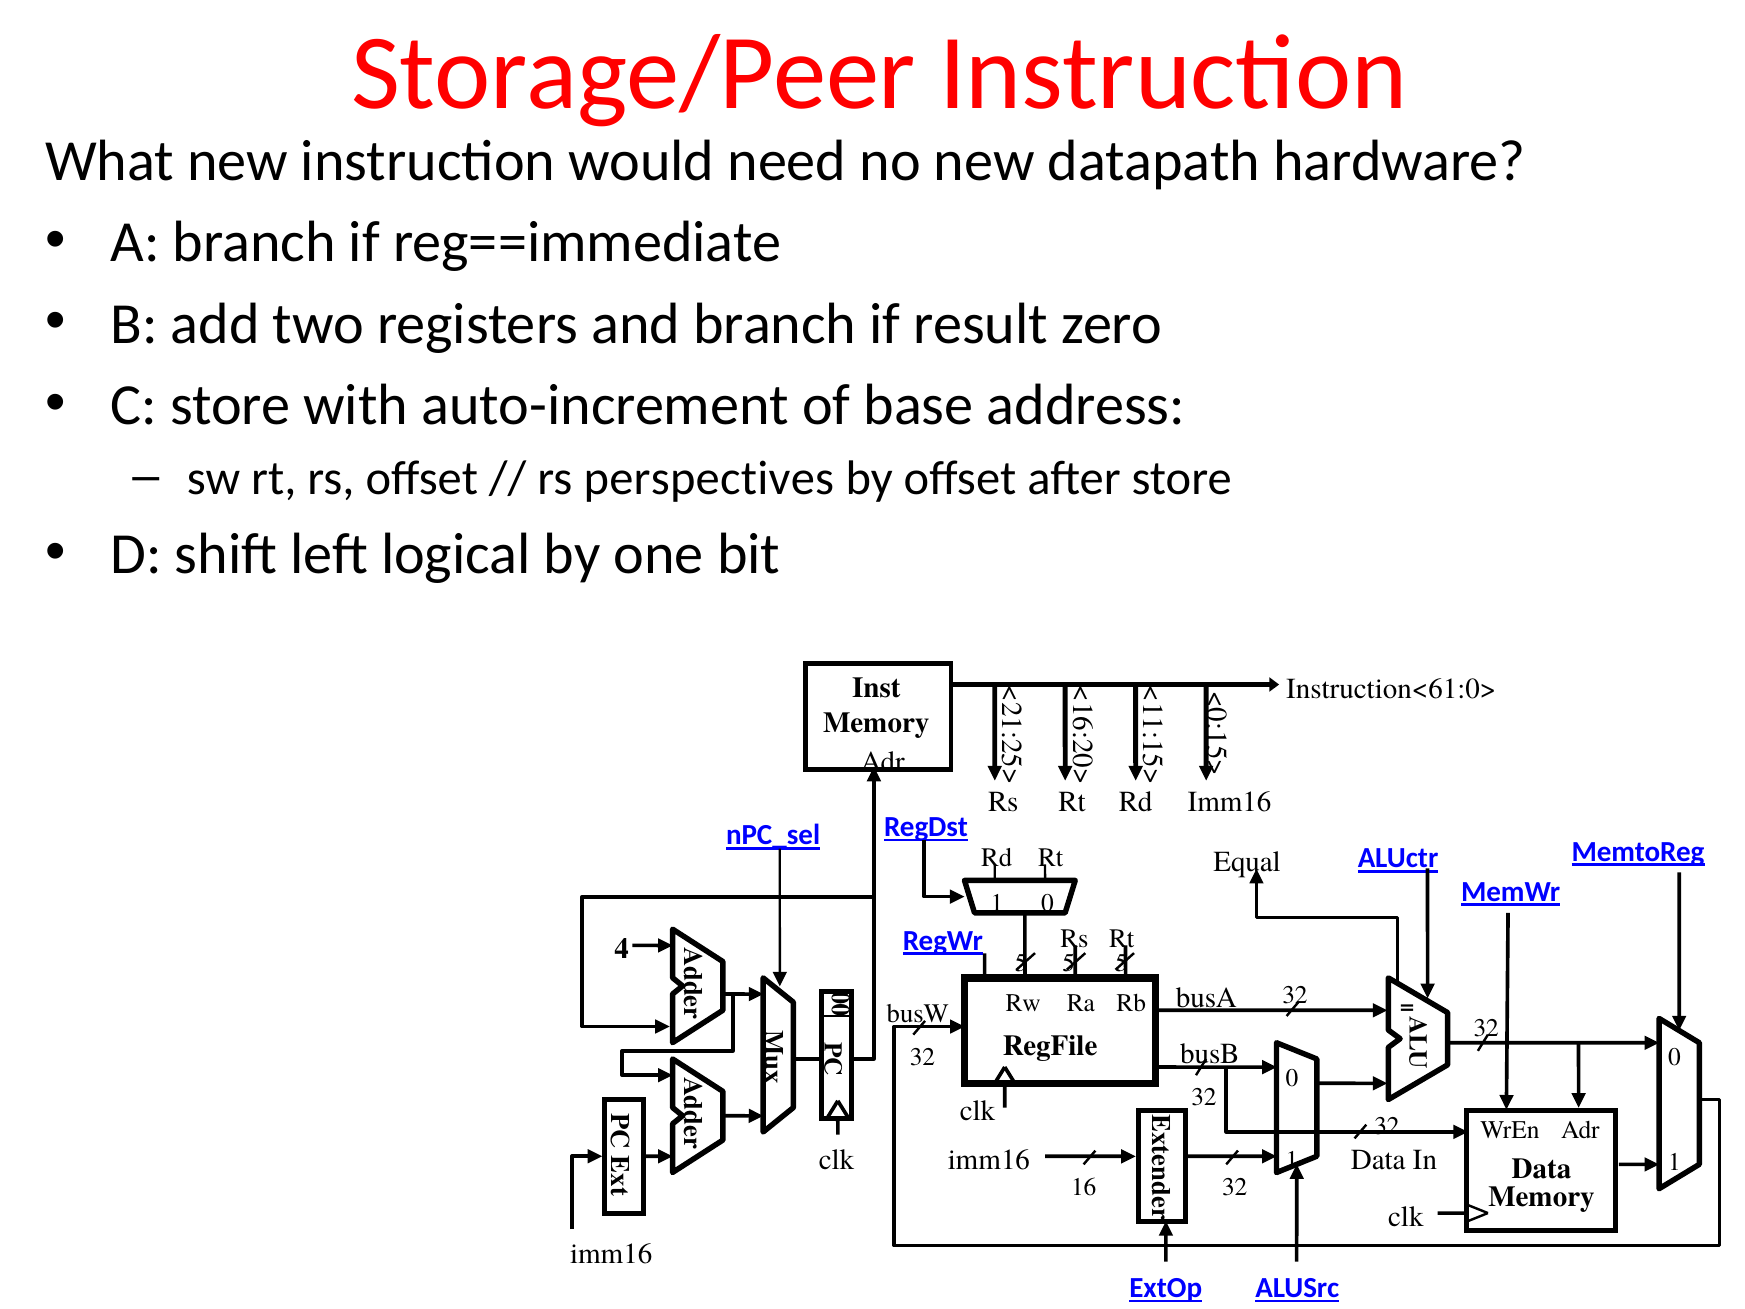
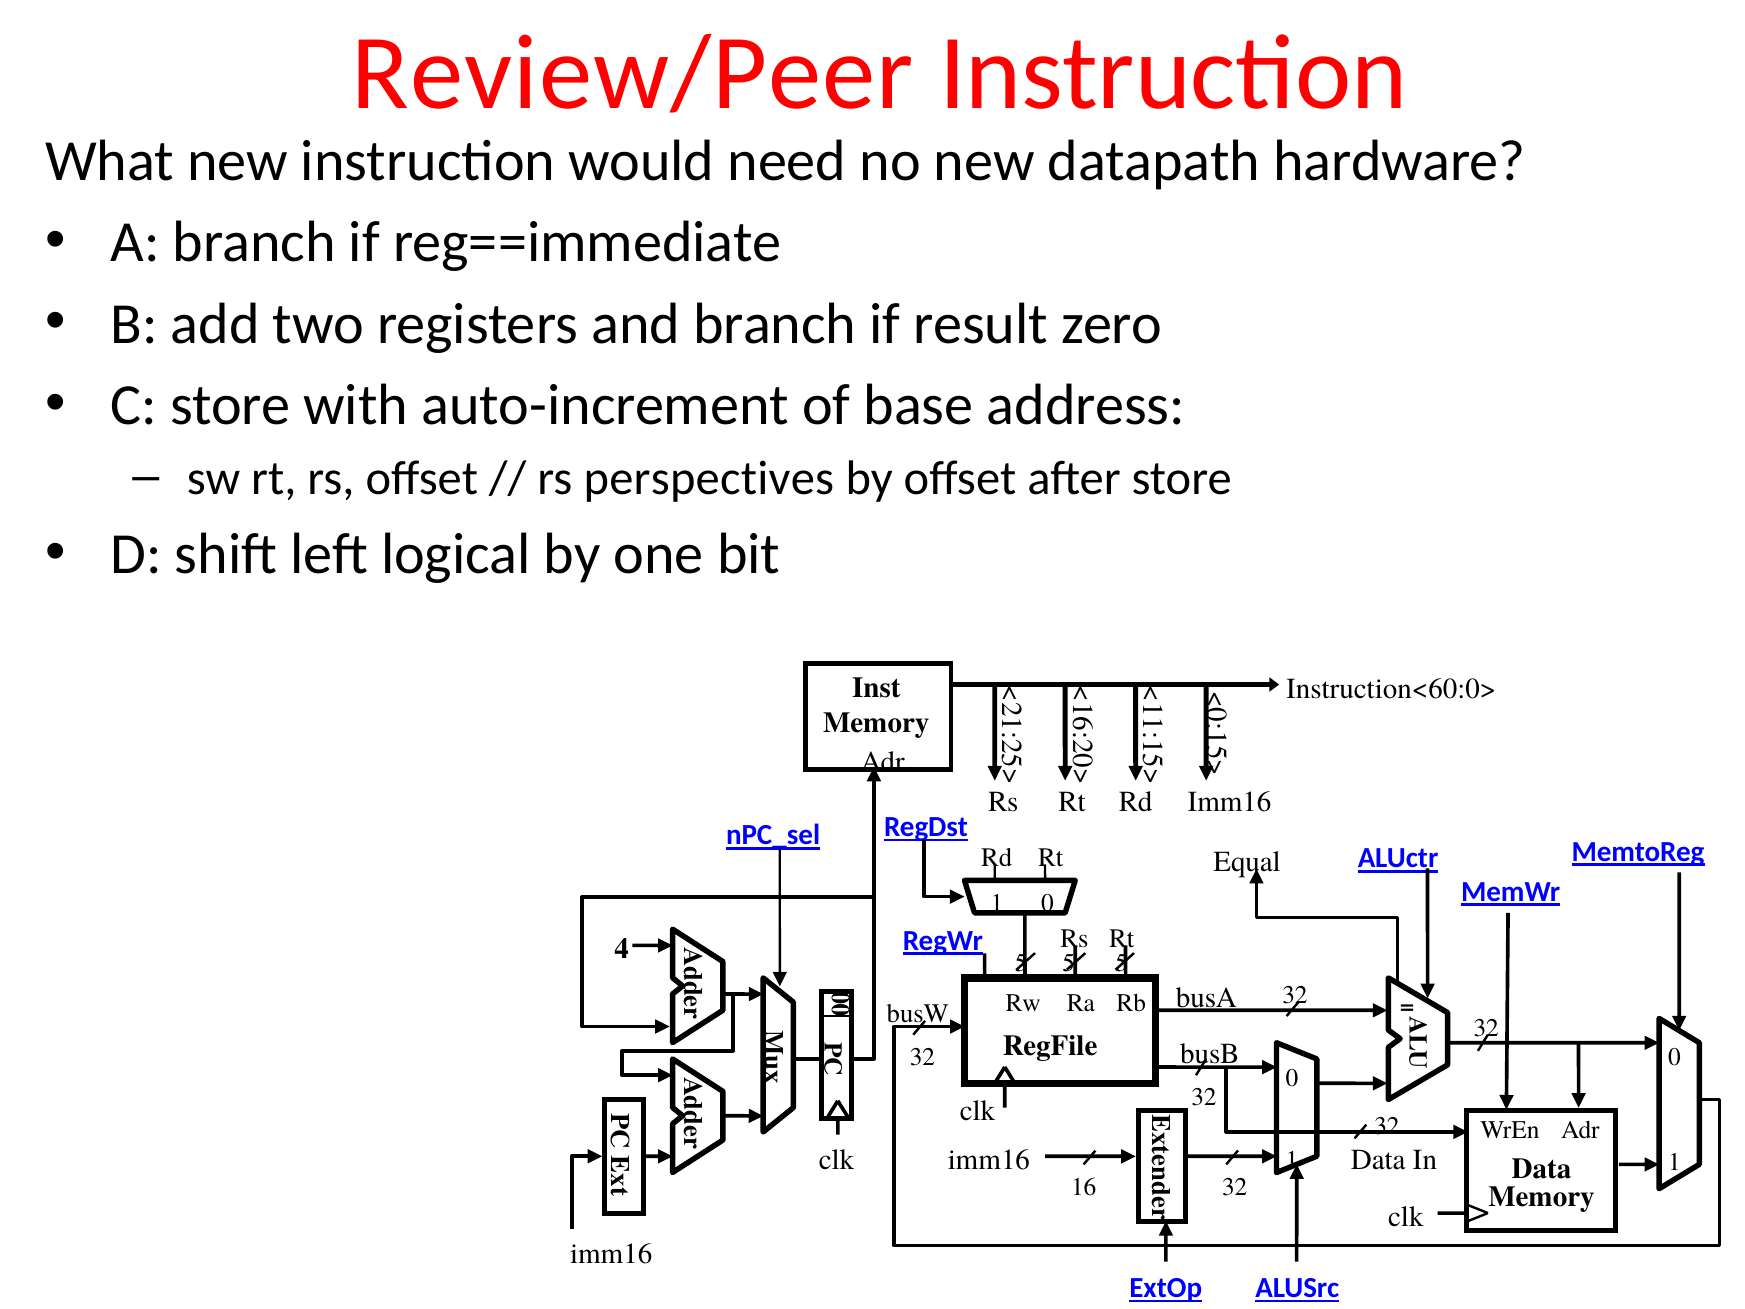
Storage/Peer: Storage/Peer -> Review/Peer (633, 73)
Instruction<61:0>: Instruction<61:0> -> Instruction<60:0> (1391, 689)
